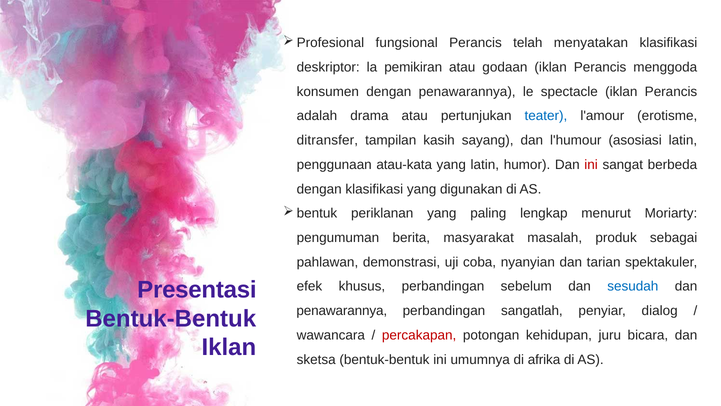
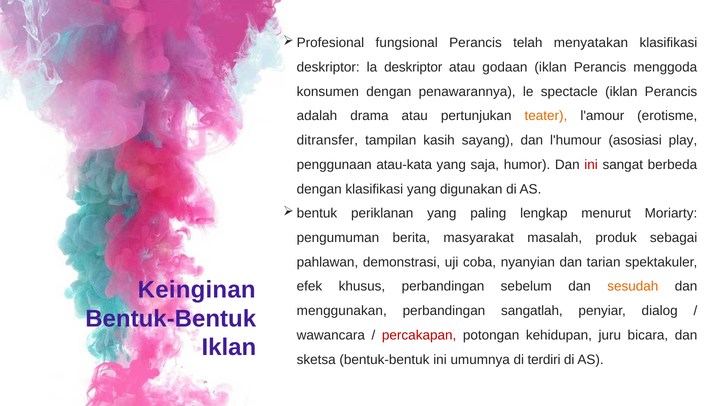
la pemikiran: pemikiran -> deskriptor (413, 67)
teater colour: blue -> orange (546, 116)
asosiasi latin: latin -> play (683, 140)
yang latin: latin -> saja (485, 165)
Presentasi: Presentasi -> Keinginan (197, 289)
sesudah colour: blue -> orange (633, 286)
penawarannya: penawarannya -> menggunakan (342, 311)
afrika: afrika -> terdiri (544, 359)
